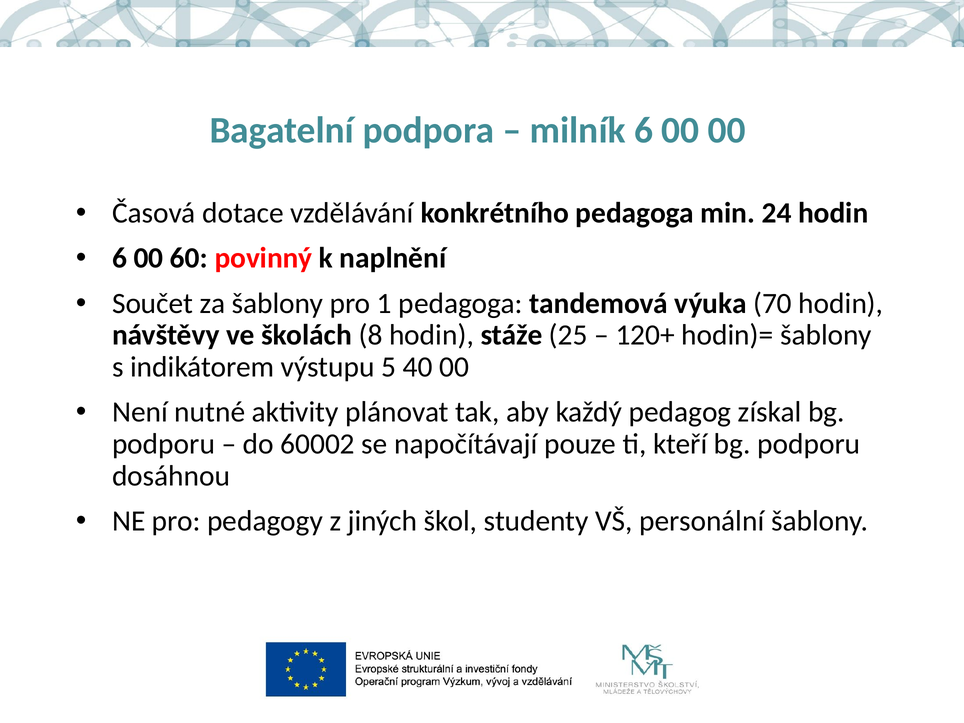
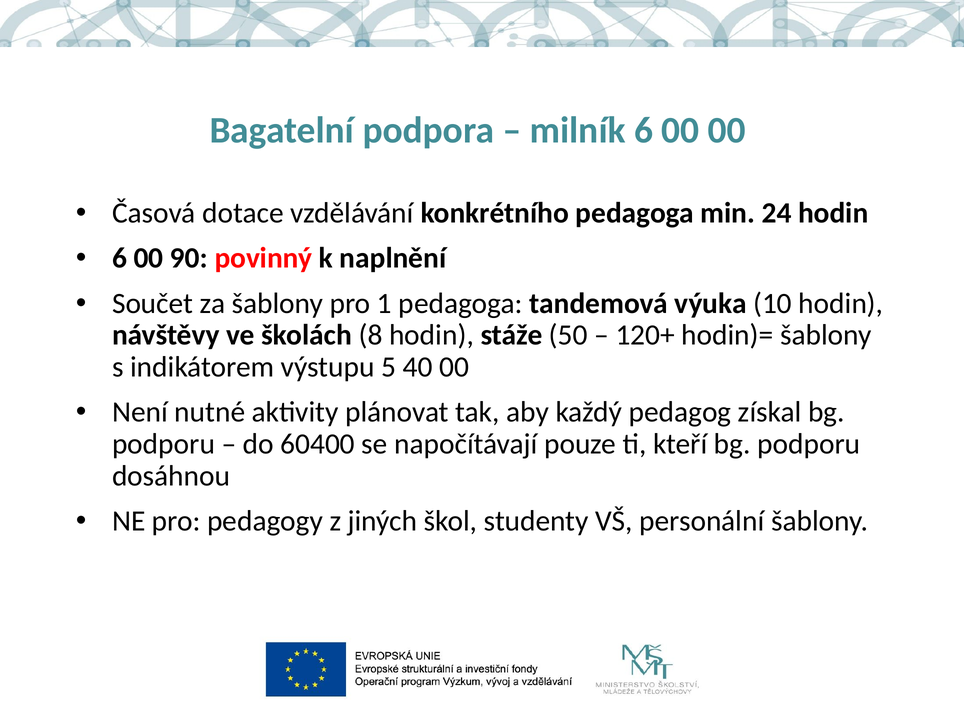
60: 60 -> 90 (189, 258)
70: 70 -> 10 (772, 303)
25: 25 -> 50 (568, 335)
60002: 60002 -> 60400 (318, 444)
